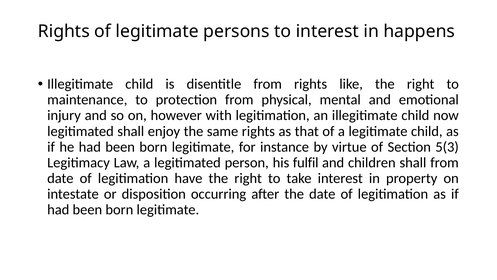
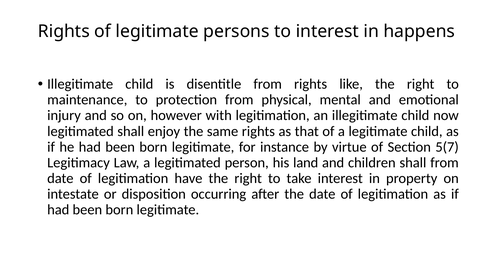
5(3: 5(3 -> 5(7 (447, 147)
fulfil: fulfil -> land (306, 162)
